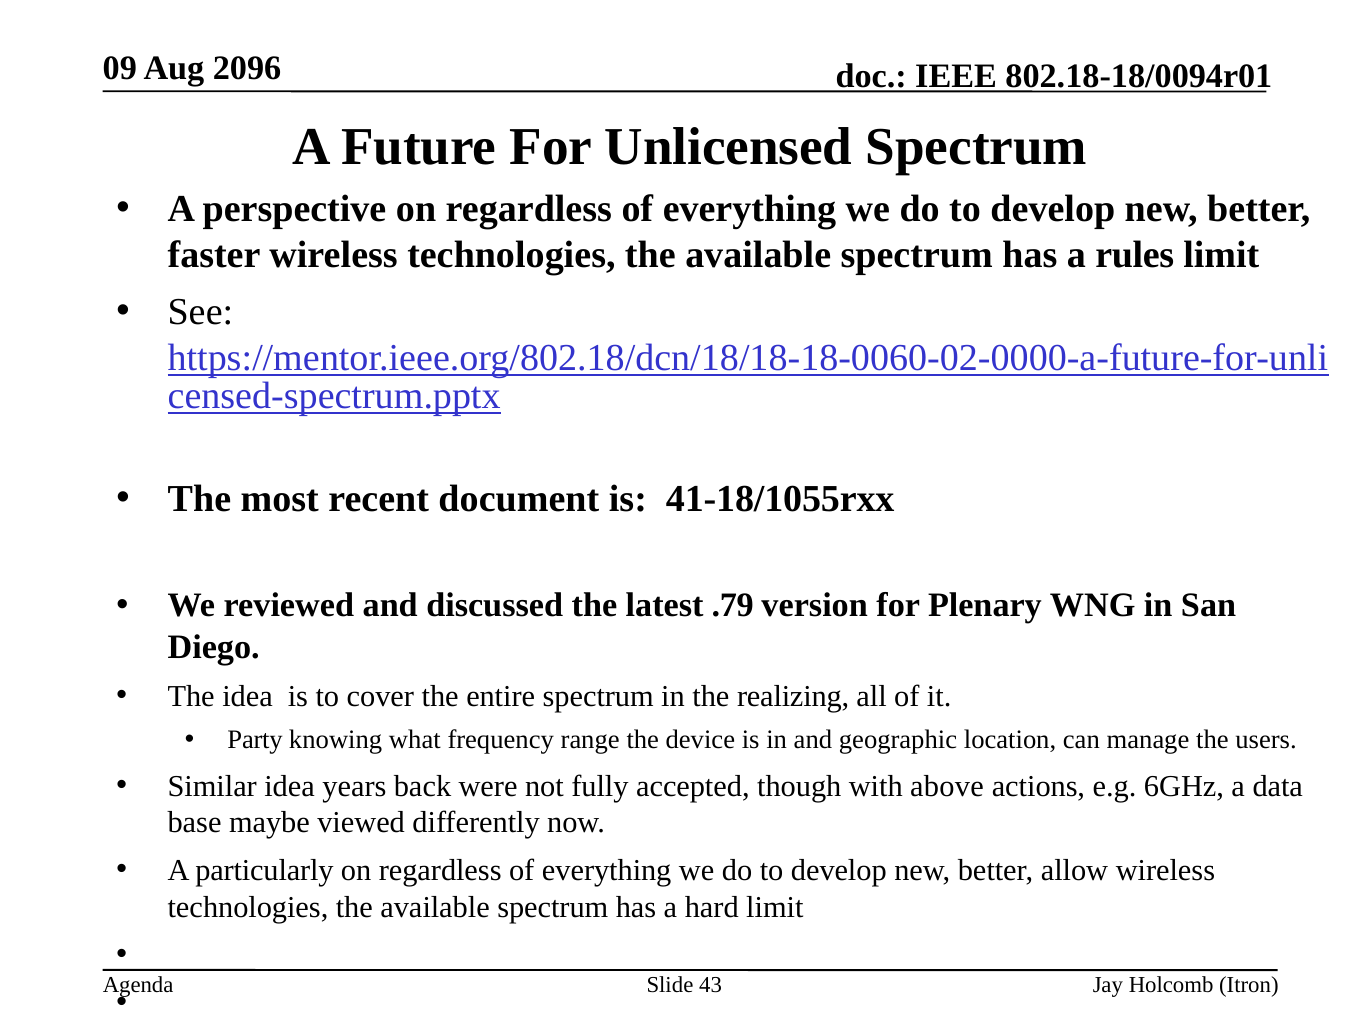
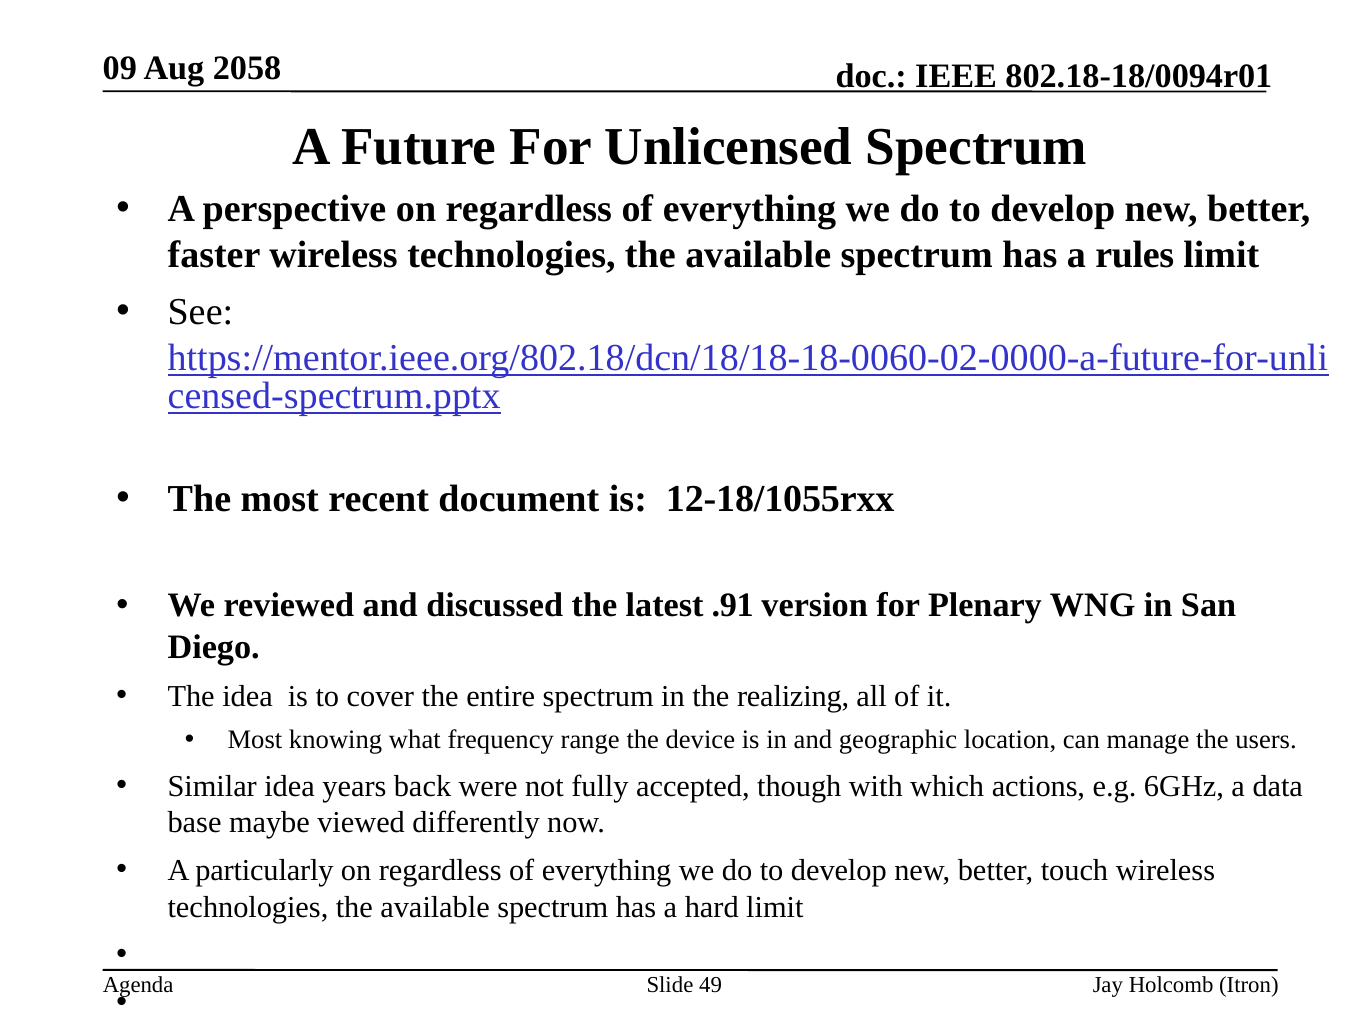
2096: 2096 -> 2058 (247, 68)
41-18/1055rxx: 41-18/1055rxx -> 12-18/1055rxx (780, 498)
.79: .79 -> .91 (733, 606)
Party: Party -> Most (255, 740)
above: above -> which (947, 786)
allow: allow -> touch (1075, 870)
43: 43 -> 49 (711, 985)
